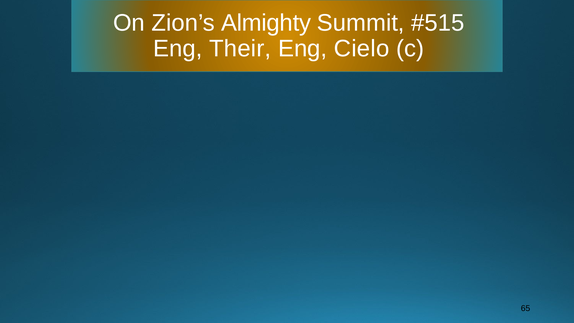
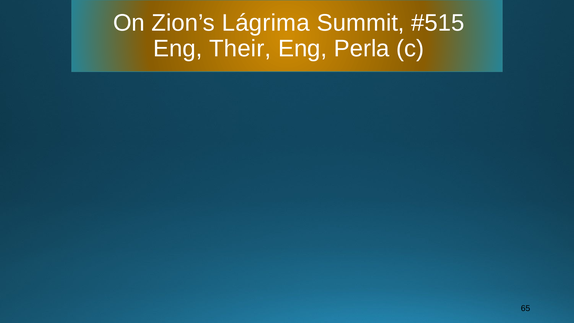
Almighty: Almighty -> Lágrima (266, 23)
Cielo: Cielo -> Perla (362, 49)
